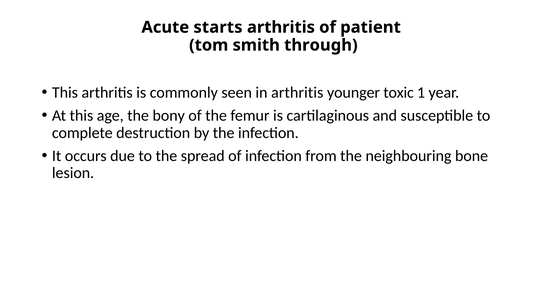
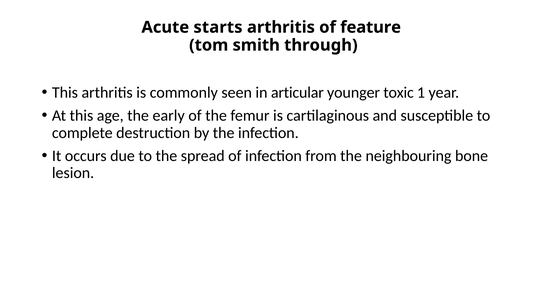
patient: patient -> feature (371, 27)
in arthritis: arthritis -> articular (297, 92)
bony: bony -> early (169, 115)
